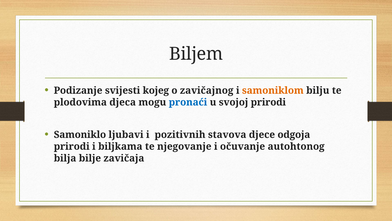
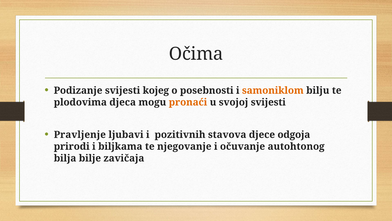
Biljem: Biljem -> Očima (196, 54)
zavičajnog: zavičajnog -> posebnosti (207, 90)
pronaći colour: blue -> orange (188, 102)
svojoj prirodi: prirodi -> svijesti (268, 102)
Samoniklo: Samoniklo -> Pravljenje (80, 134)
